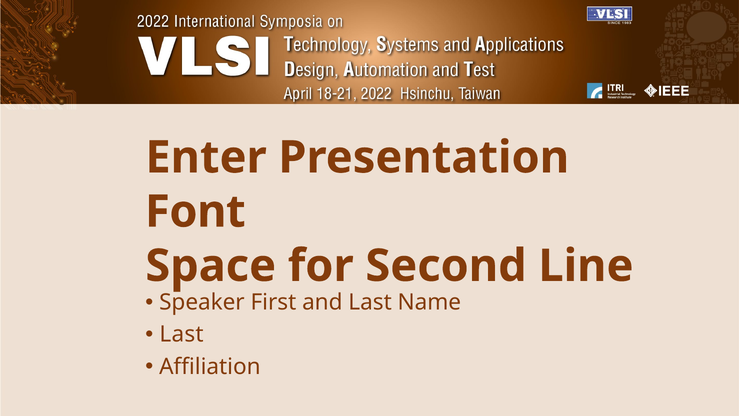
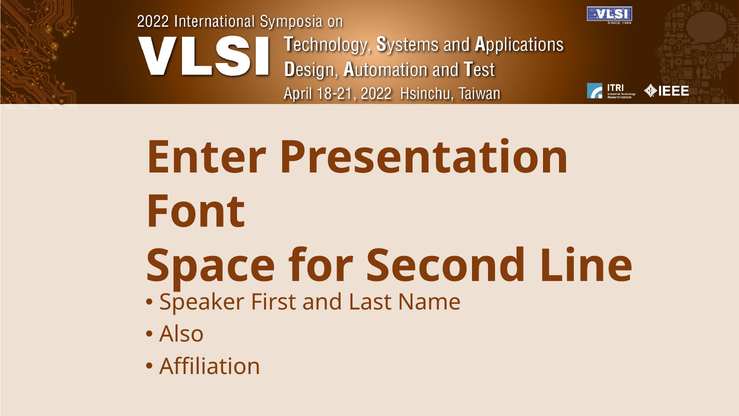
Last: Last -> Also (182, 334)
